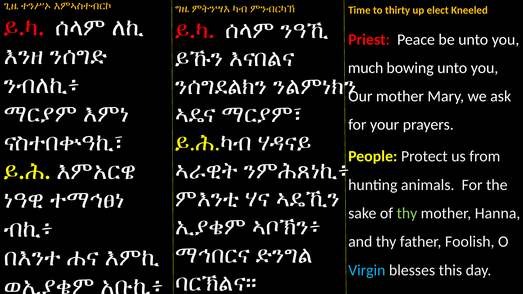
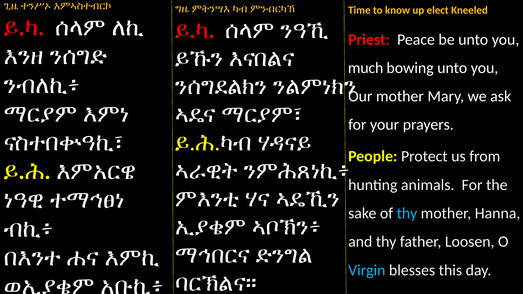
thirty: thirty -> know (398, 10)
thy colour: light green -> light blue (407, 213)
Foolish: Foolish -> Loosen (470, 242)
